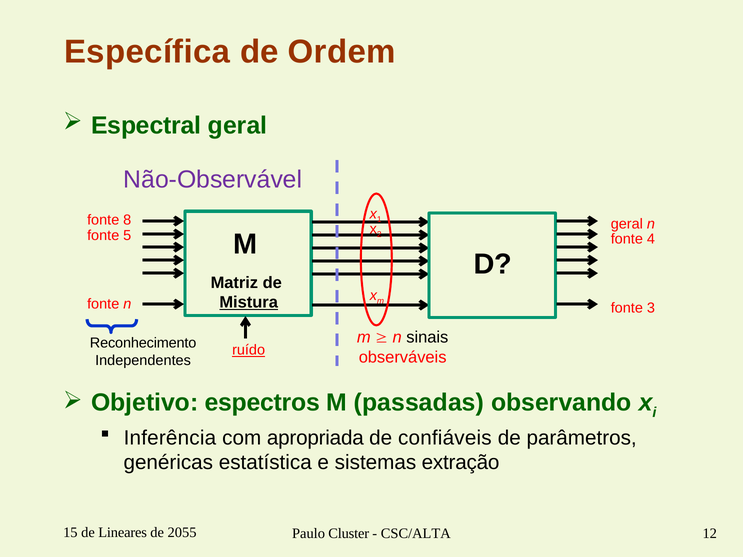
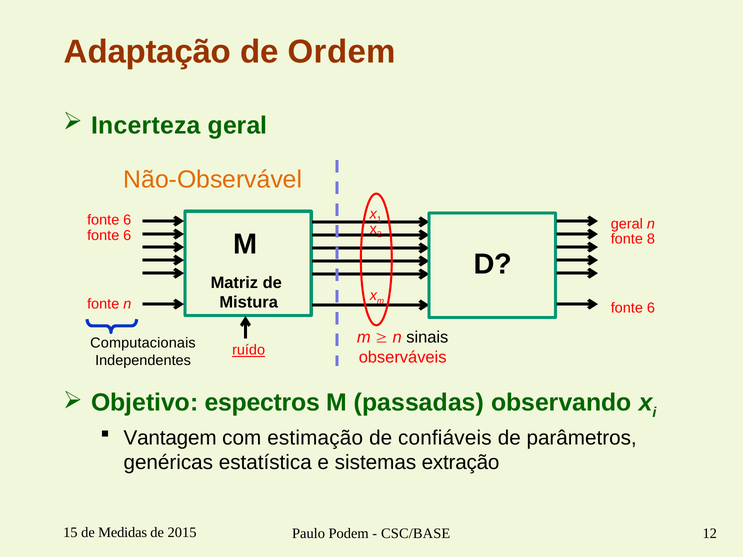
Específica: Específica -> Adaptação (148, 52)
Espectral: Espectral -> Incerteza (146, 126)
Não-Observável colour: purple -> orange (213, 179)
8: 8 -> 6 (127, 220)
5: 5 -> 6 (127, 235)
4: 4 -> 8 (651, 239)
Mistura underline: present -> none (249, 302)
3: 3 -> 6 (651, 308)
Reconhecimento: Reconhecimento -> Computacionais (143, 343)
Inferência: Inferência -> Vantagem (170, 438)
apropriada: apropriada -> estimação (315, 438)
Lineares: Lineares -> Medidas (123, 533)
2055: 2055 -> 2015 (182, 533)
Cluster: Cluster -> Podem (349, 533)
CSC/ALTA: CSC/ALTA -> CSC/BASE (416, 533)
